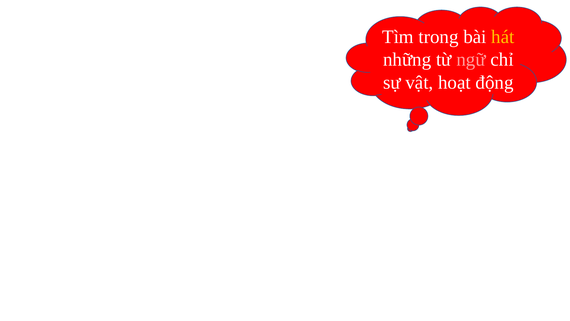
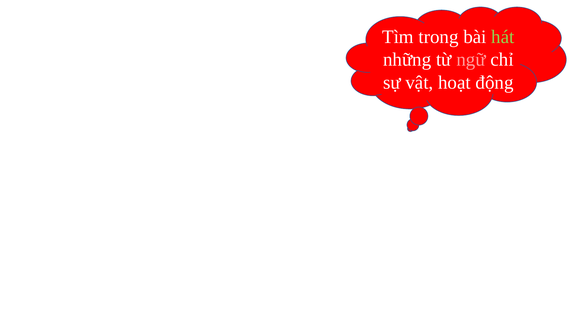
hát colour: yellow -> light green (503, 37)
